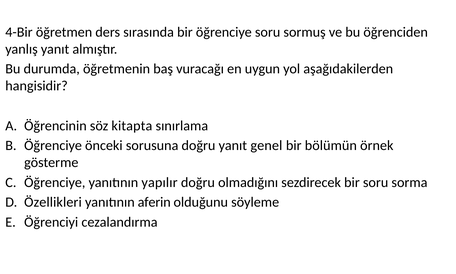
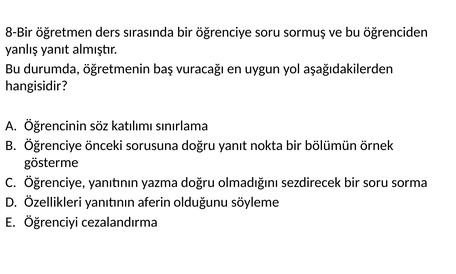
4-Bir: 4-Bir -> 8-Bir (19, 32)
kitapta: kitapta -> katılımı (132, 126)
genel: genel -> nokta (267, 145)
yapılır: yapılır -> yazma (160, 182)
